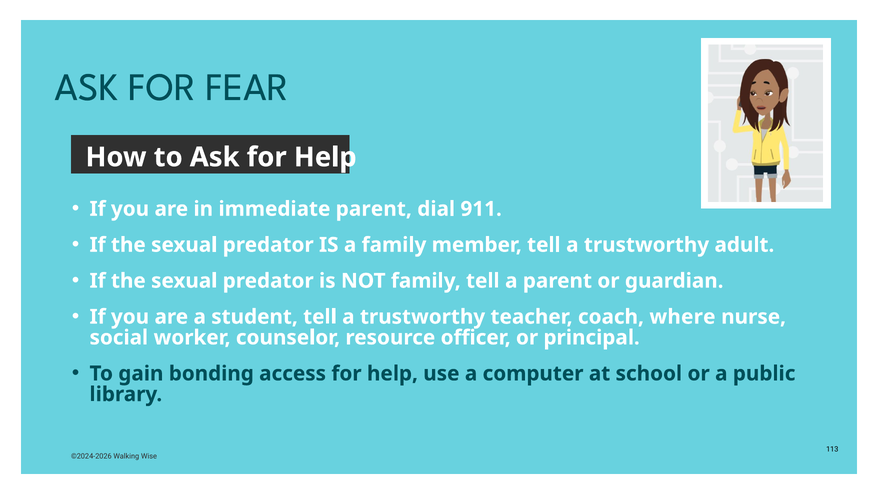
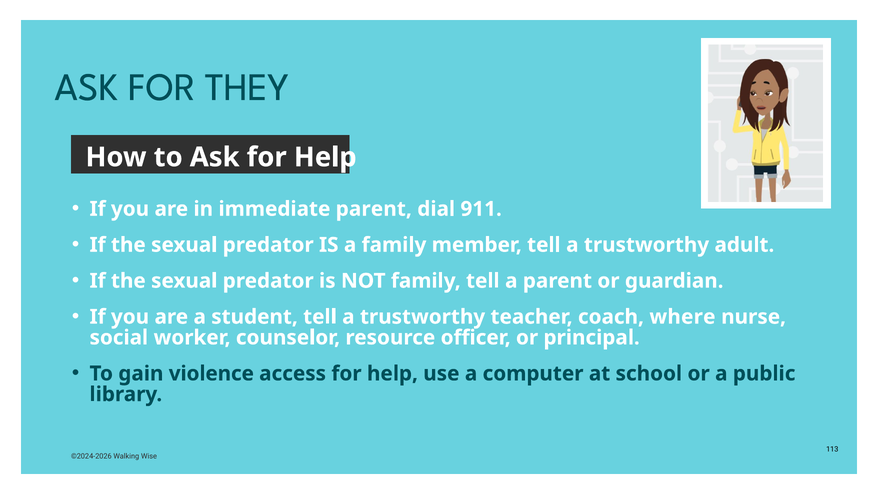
FEAR: FEAR -> THEY (247, 87)
bonding: bonding -> violence (211, 373)
